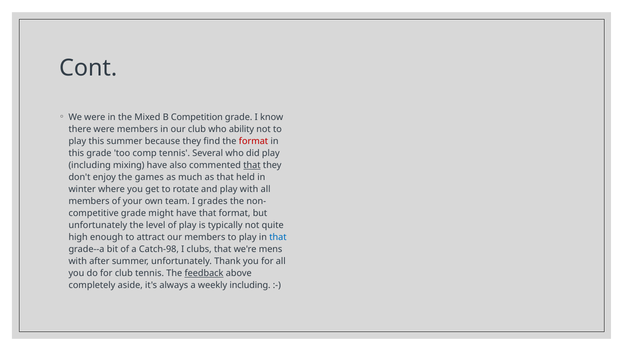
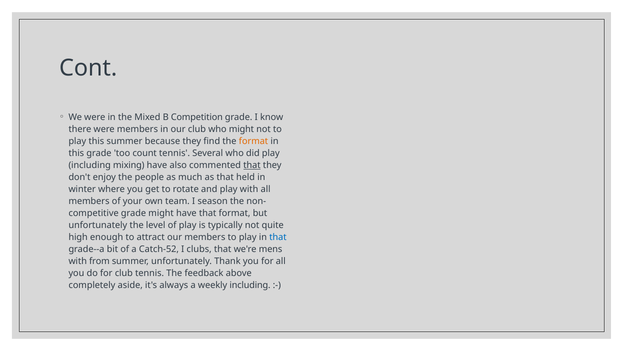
who ability: ability -> might (241, 129)
format colour: red -> orange (254, 141)
comp: comp -> count (145, 153)
games: games -> people (149, 177)
grades: grades -> season (213, 201)
Catch-98: Catch-98 -> Catch-52 (159, 249)
after: after -> from (99, 261)
feedback underline: present -> none (204, 273)
